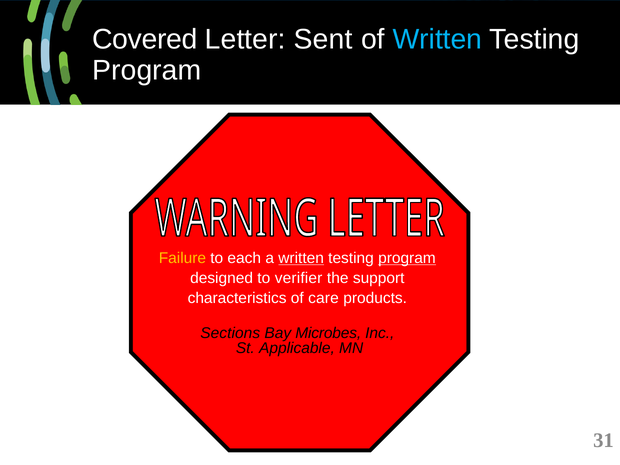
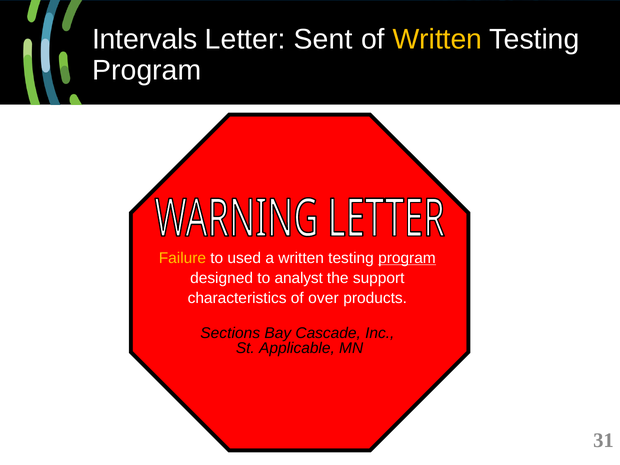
Covered: Covered -> Intervals (145, 39)
Written colour: light blue -> yellow (437, 39)
each: each -> used (244, 258)
written underline: present -> none (301, 258)
verifier: verifier -> analyst (299, 278)
care: care -> over (323, 298)
Microbes: Microbes -> Cascade (328, 333)
